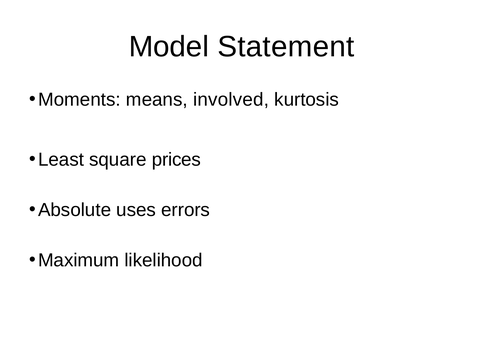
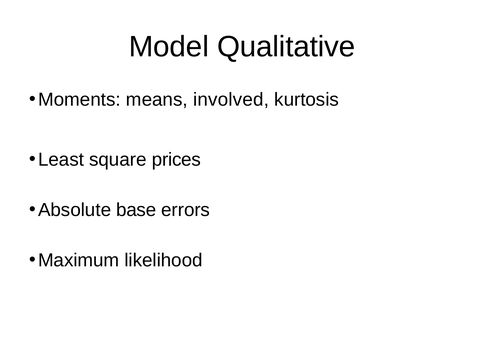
Statement: Statement -> Qualitative (286, 47)
uses: uses -> base (136, 210)
